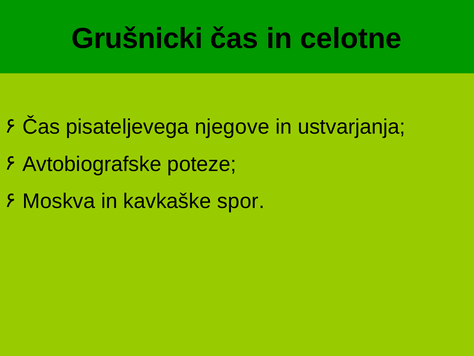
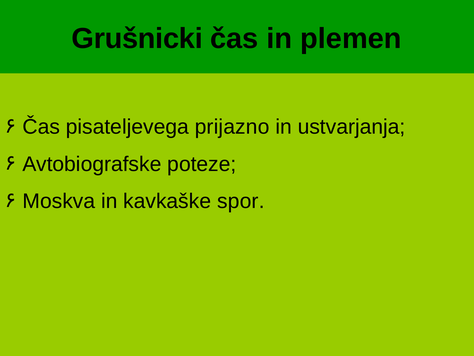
celotne: celotne -> plemen (351, 39)
njegove: njegove -> prijazno (232, 127)
